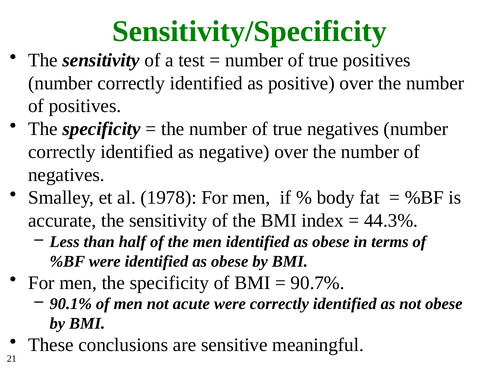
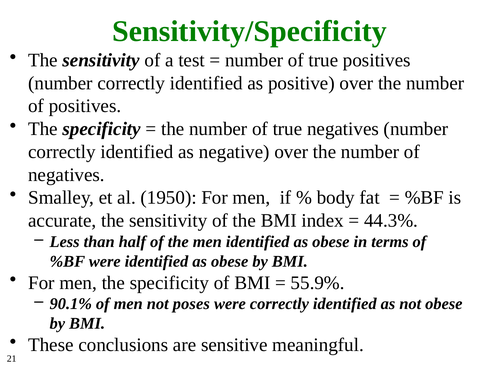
1978: 1978 -> 1950 (169, 198)
90.7%: 90.7% -> 55.9% (318, 283)
acute: acute -> poses (191, 304)
